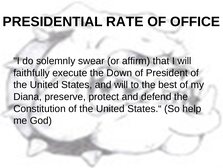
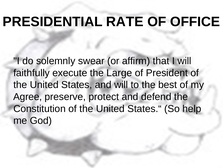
Down: Down -> Large (119, 73)
Diana: Diana -> Agree (28, 96)
